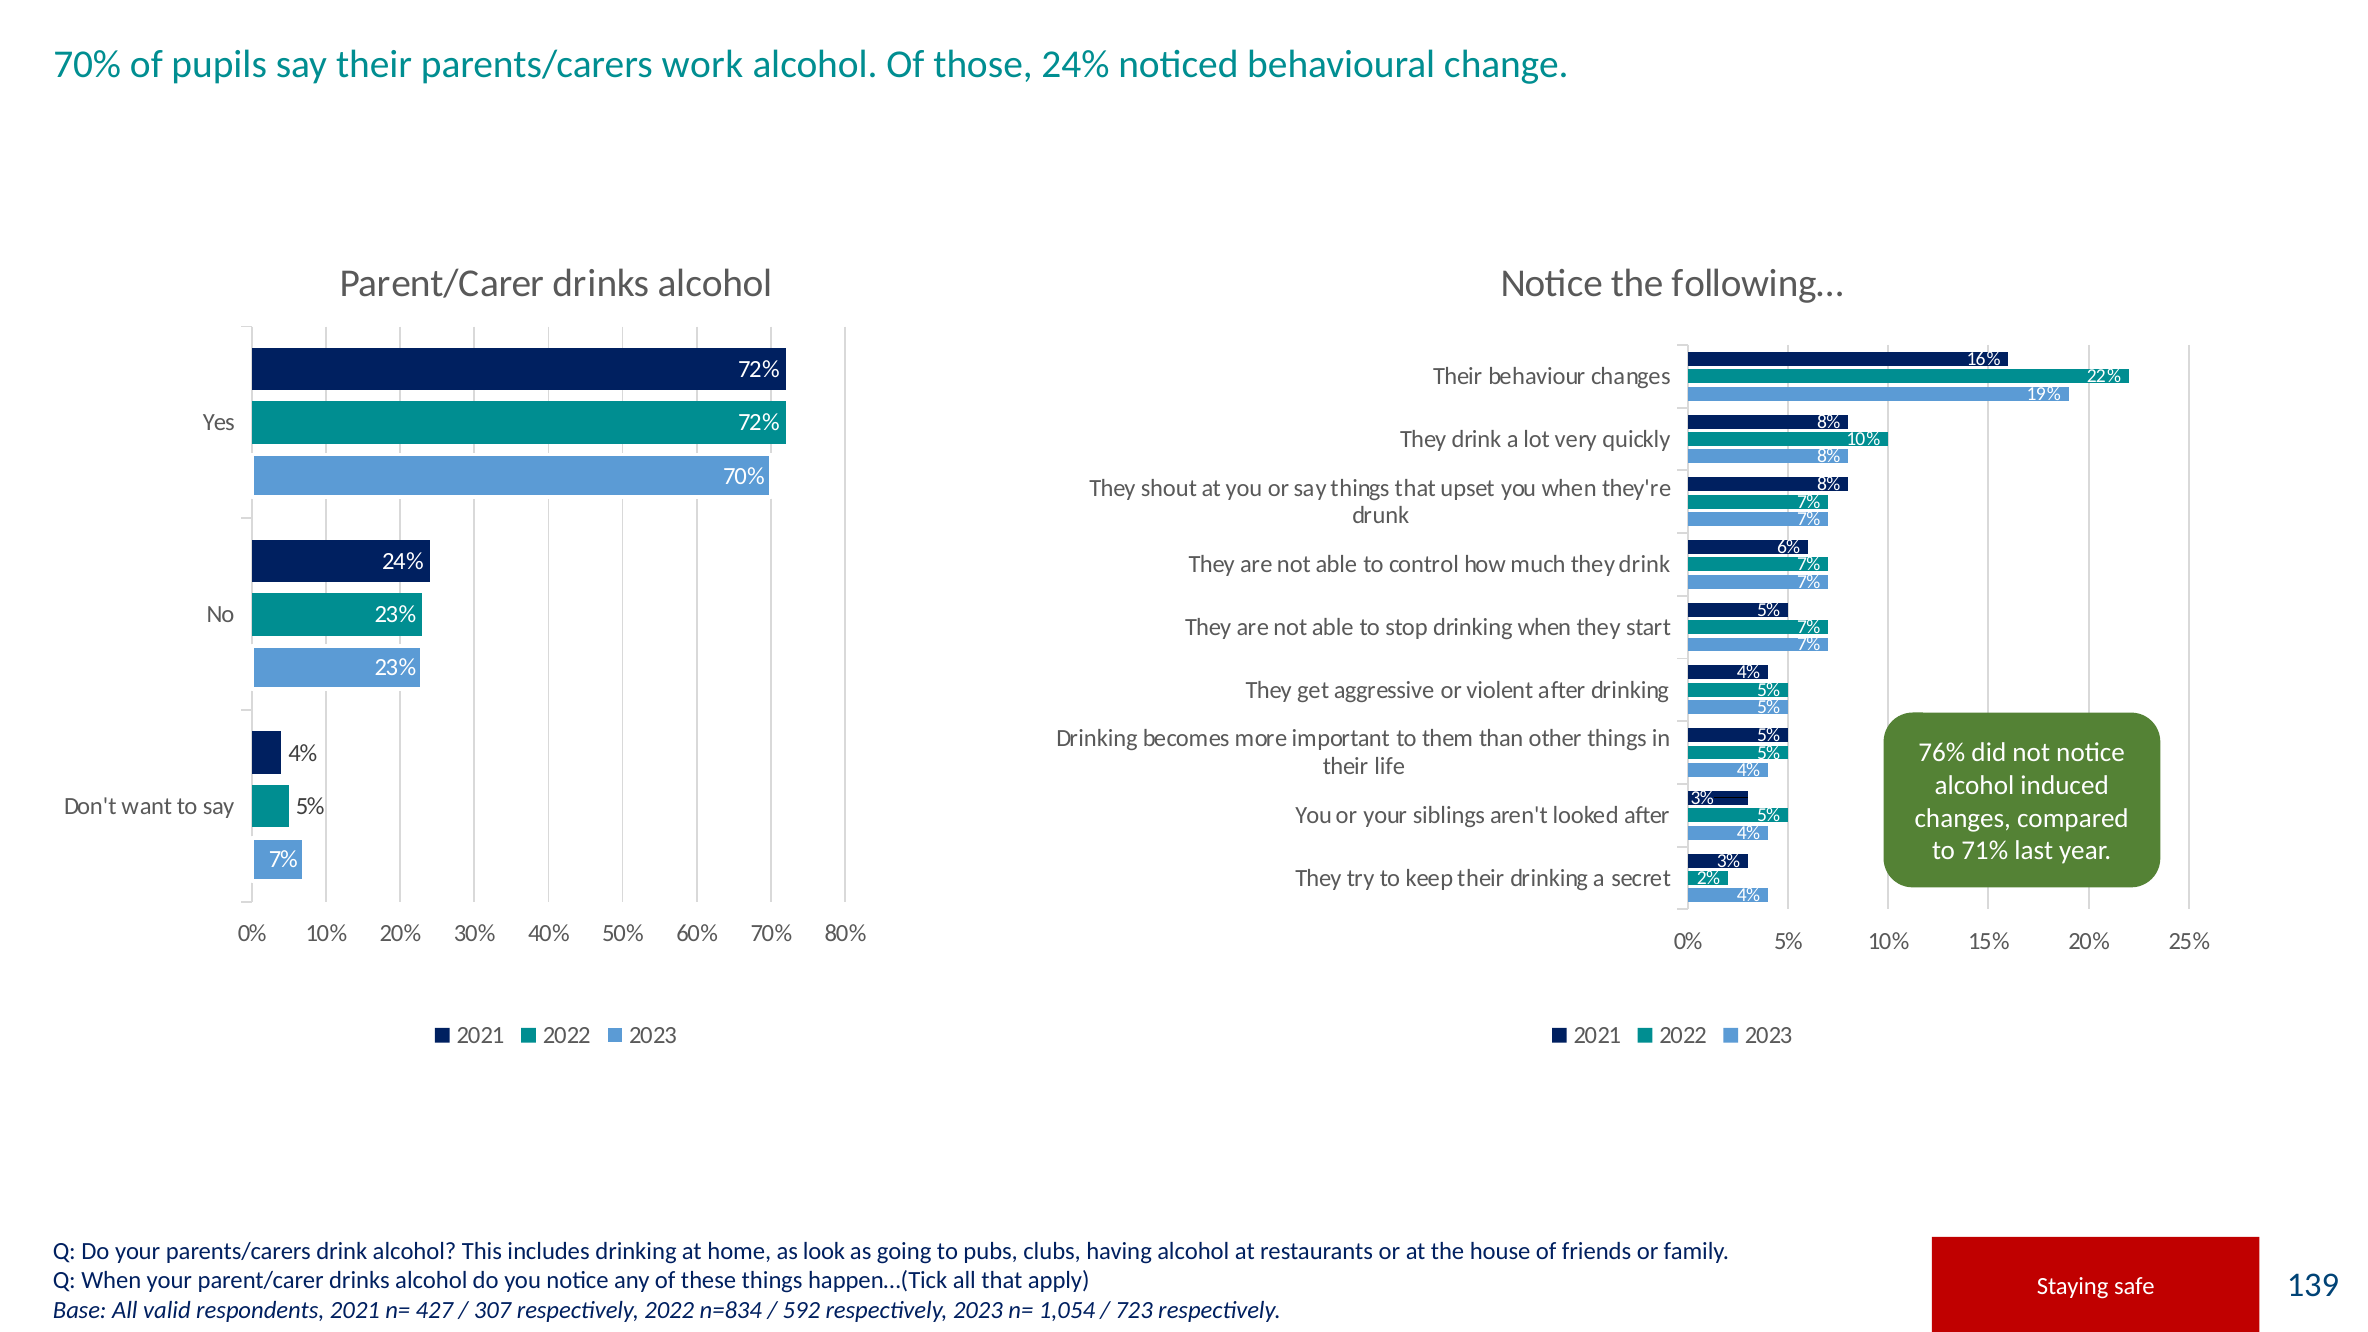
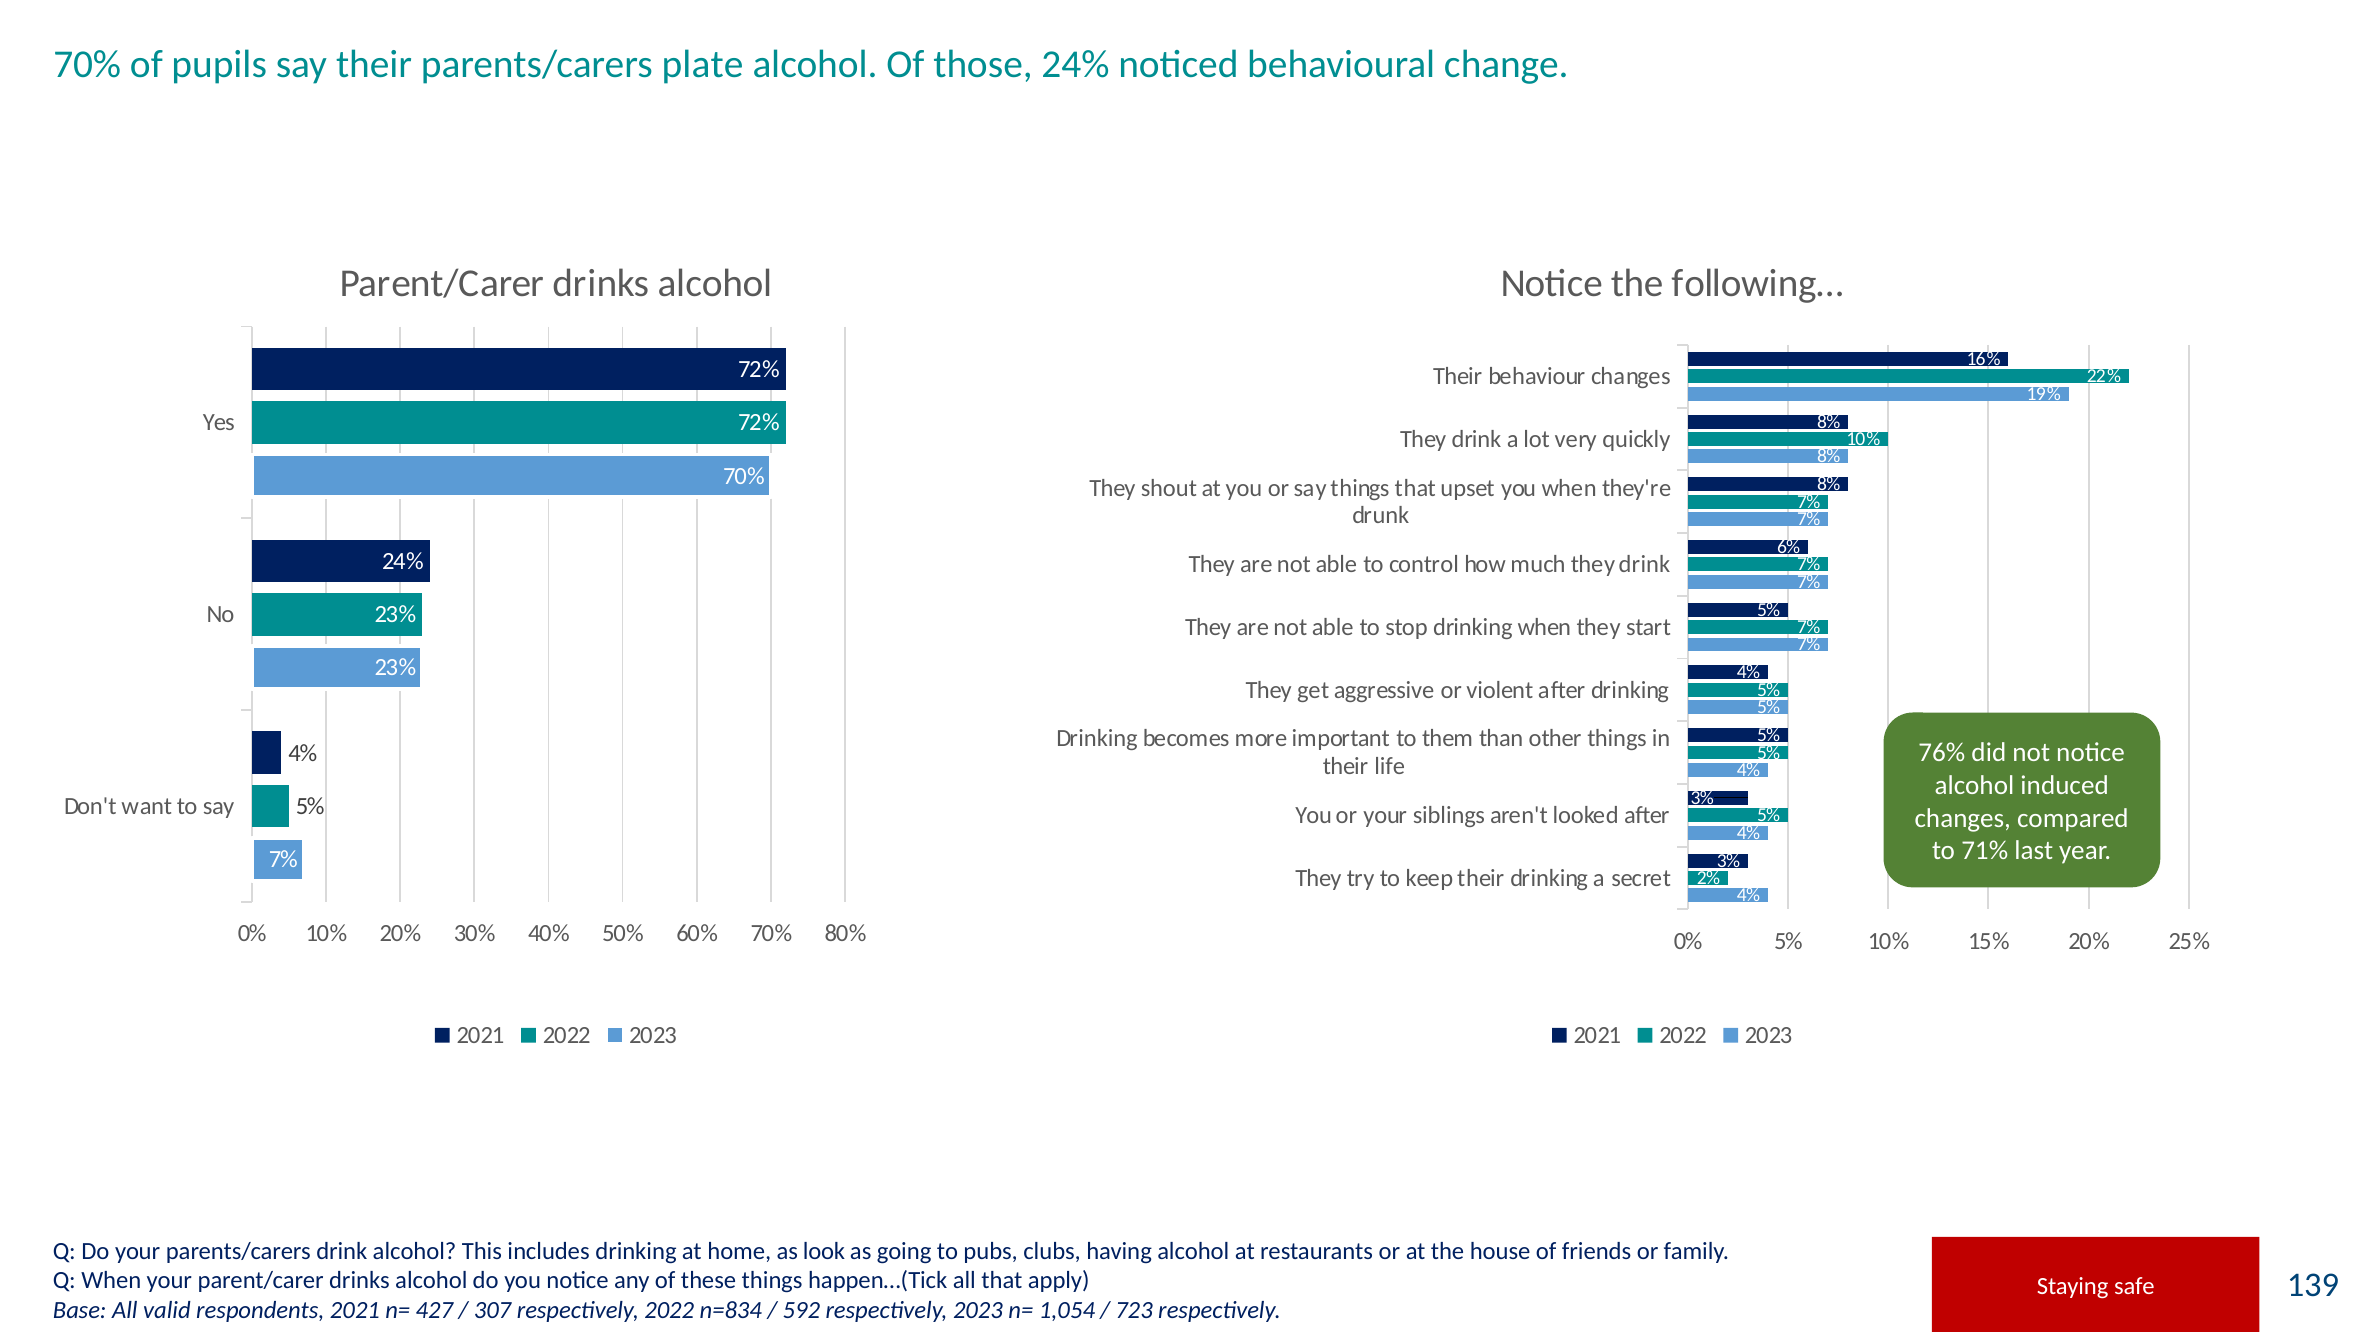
work: work -> plate (703, 65)
